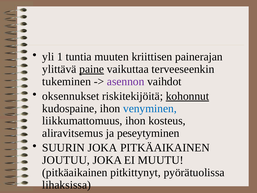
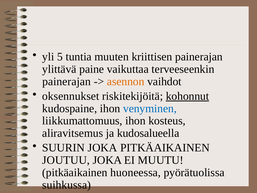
1: 1 -> 5 (60, 57)
paine underline: present -> none (92, 69)
tukeminen: tukeminen -> painerajan (67, 81)
asennon colour: purple -> orange (126, 81)
peseytyminen: peseytyminen -> kudosalueella (148, 133)
pitkittynyt: pitkittynyt -> huoneessa (136, 172)
lihaksissa: lihaksissa -> suihkussa (67, 185)
